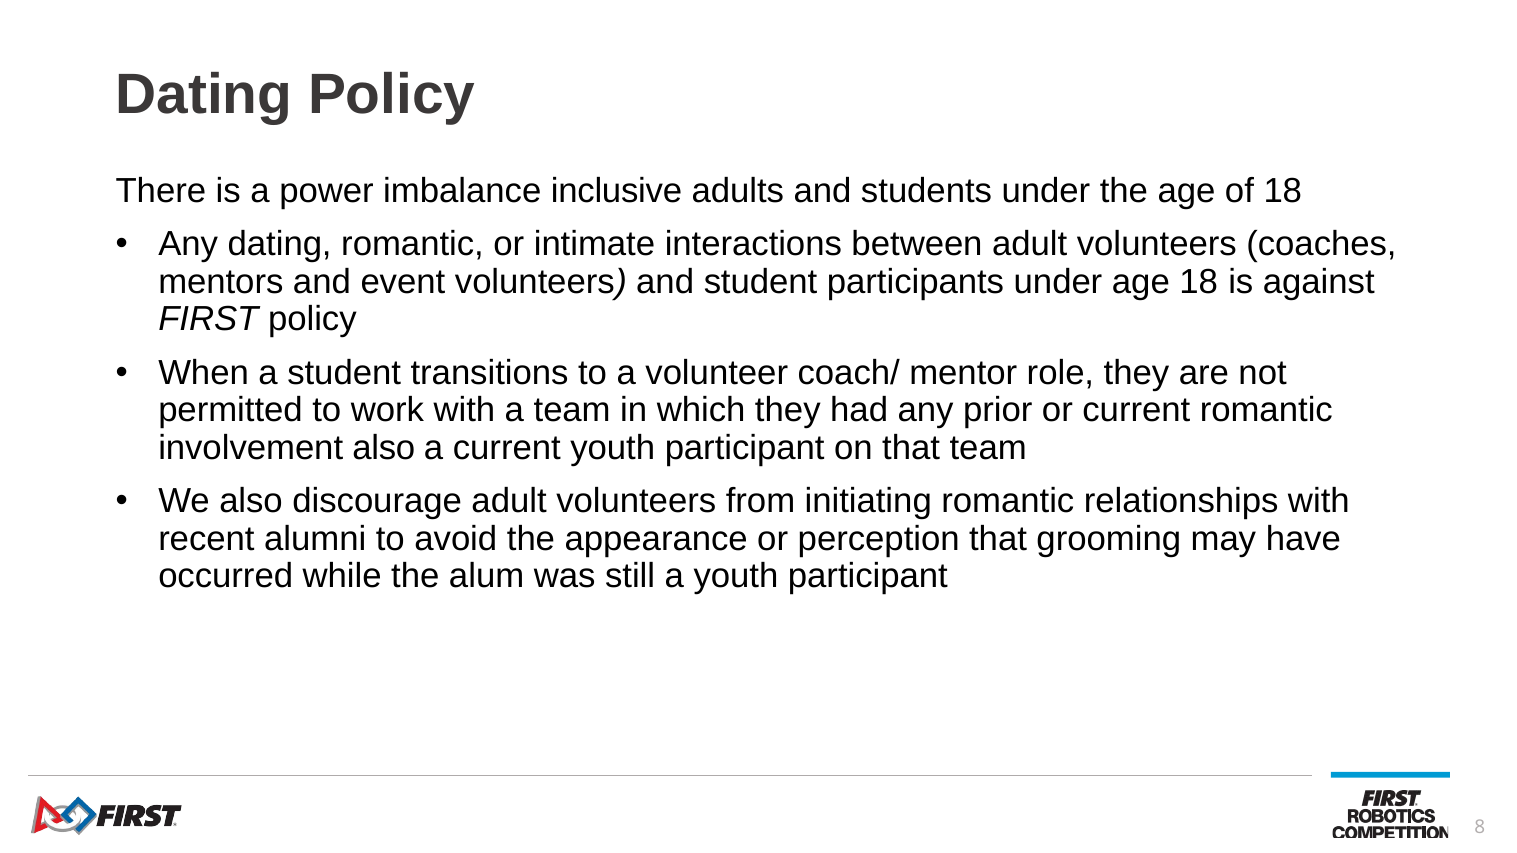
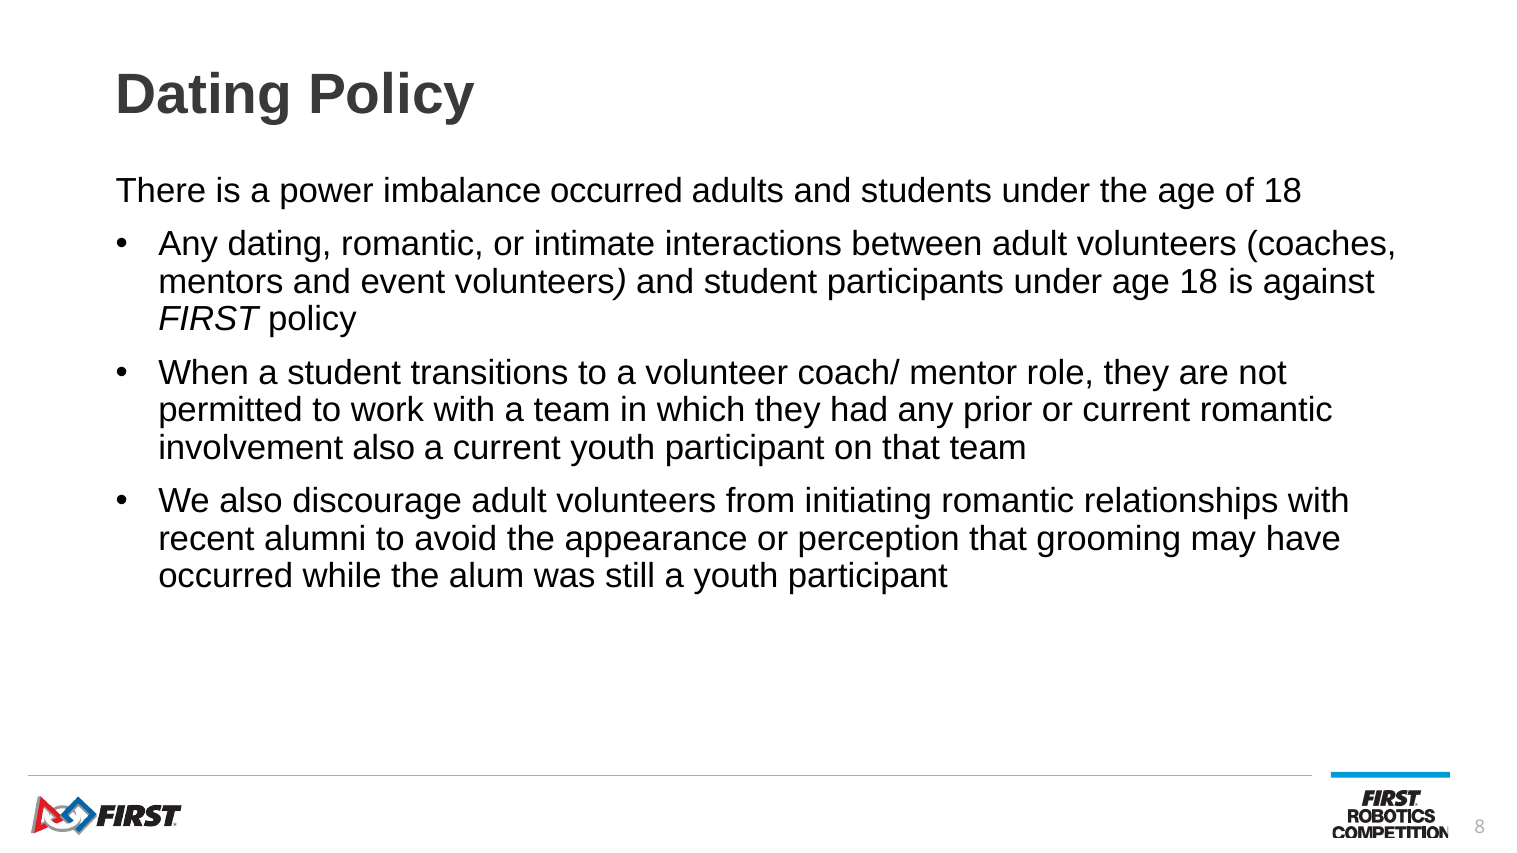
imbalance inclusive: inclusive -> occurred (617, 191)
